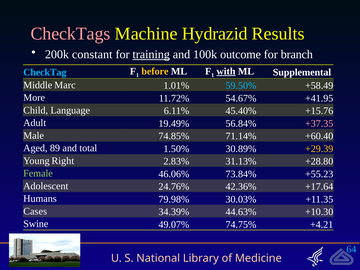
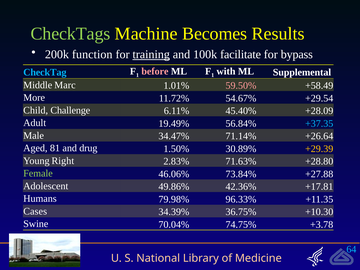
CheckTags colour: pink -> light green (70, 34)
Hydrazid: Hydrazid -> Becomes (215, 34)
constant: constant -> function (92, 54)
outcome: outcome -> facilitate (241, 54)
branch: branch -> bypass (297, 54)
before colour: yellow -> pink (155, 71)
with underline: present -> none (226, 71)
59.50% colour: light blue -> pink (241, 86)
+41.95: +41.95 -> +29.54 (319, 98)
Language: Language -> Challenge (70, 110)
+15.76: +15.76 -> +28.09 (319, 111)
+37.35 colour: pink -> light blue (319, 123)
74.85%: 74.85% -> 34.47% (174, 136)
+60.40: +60.40 -> +26.64 (319, 136)
89: 89 -> 81 (55, 148)
total: total -> drug (88, 148)
31.13%: 31.13% -> 71.63% (241, 161)
+55.23: +55.23 -> +27.88 (319, 174)
24.76%: 24.76% -> 49.86% (174, 187)
+17.64: +17.64 -> +17.81 (319, 187)
30.03%: 30.03% -> 96.33% (241, 199)
44.63%: 44.63% -> 36.75% (241, 212)
49.07%: 49.07% -> 70.04% (174, 224)
+4.21: +4.21 -> +3.78 (322, 224)
